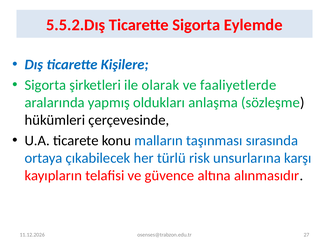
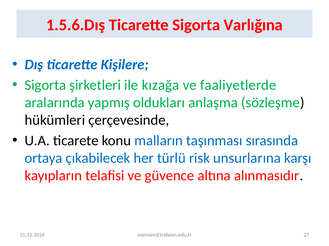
5.5.2.Dış: 5.5.2.Dış -> 1.5.6.Dış (76, 25)
Eylemde: Eylemde -> Varlığına (253, 25)
olarak: olarak -> kızağa (160, 85)
